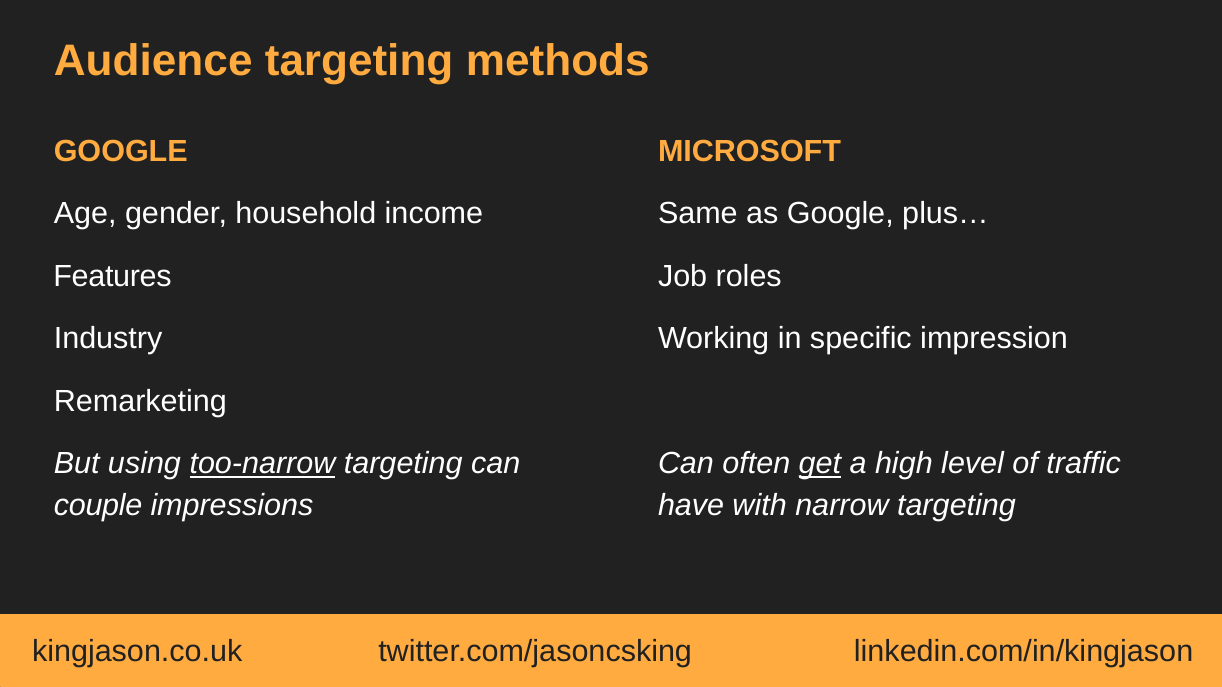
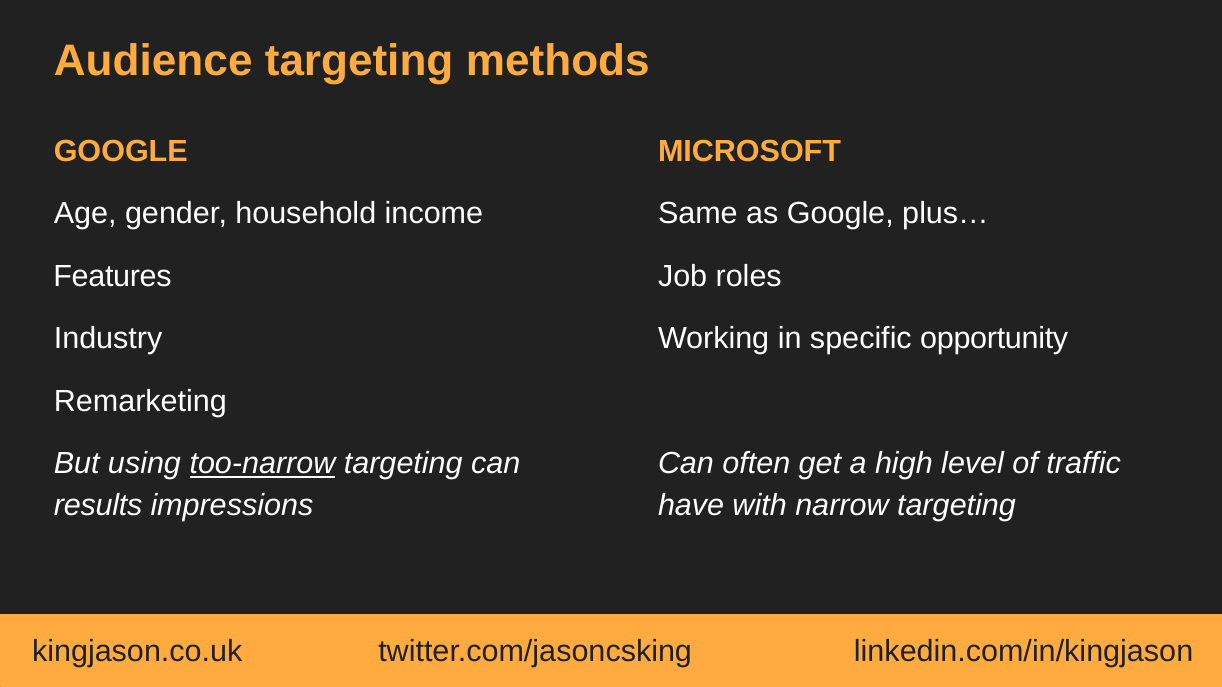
impression: impression -> opportunity (994, 339)
get underline: present -> none (820, 464)
couple: couple -> results (98, 506)
